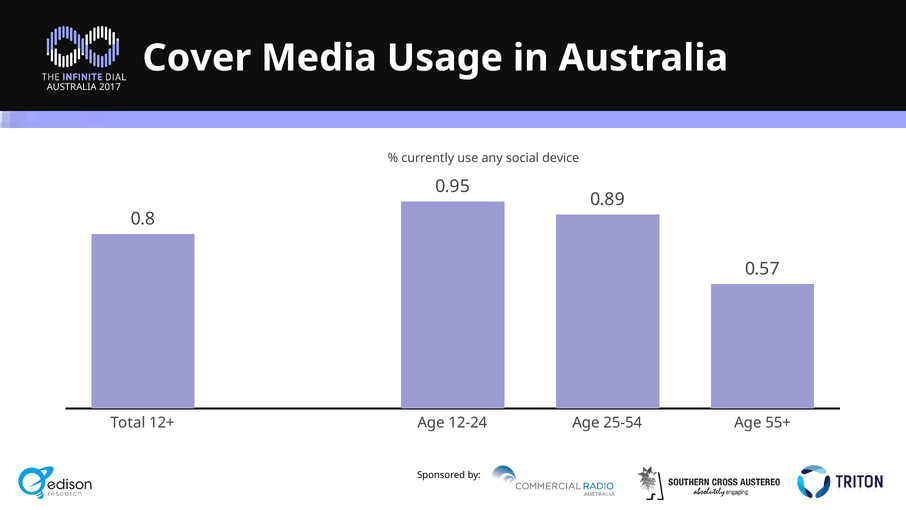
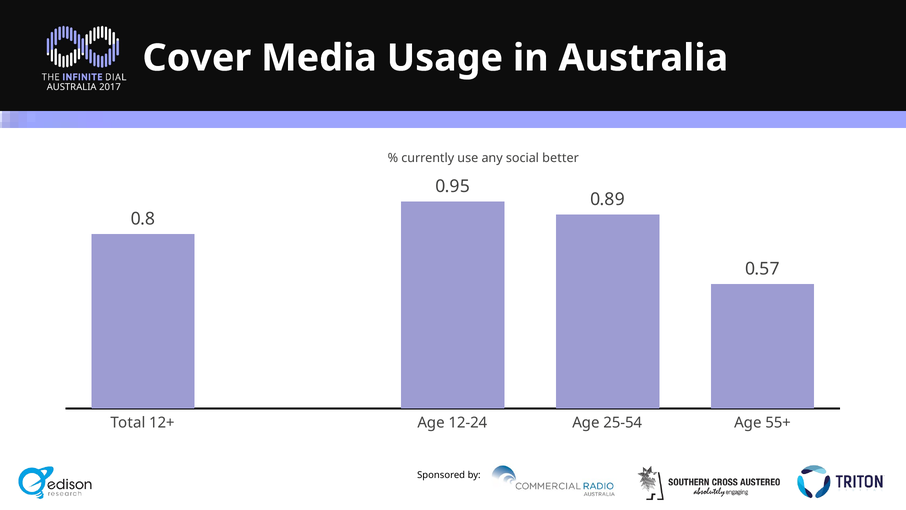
device: device -> better (561, 158)
